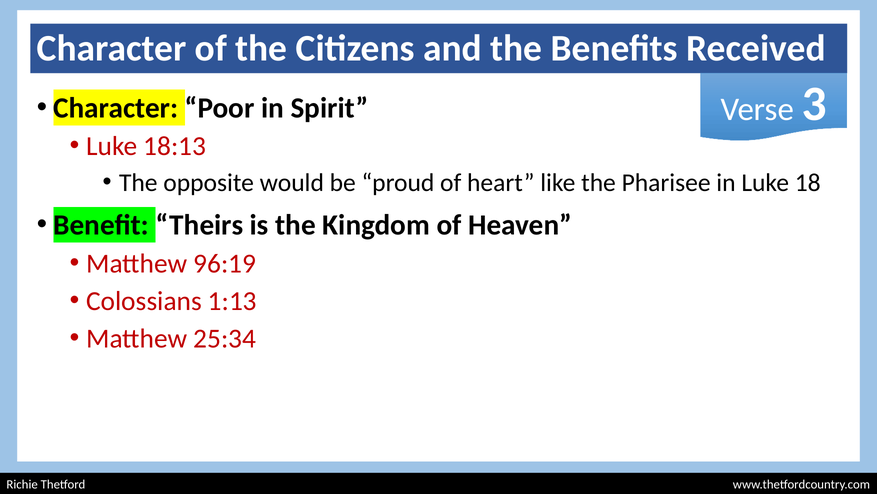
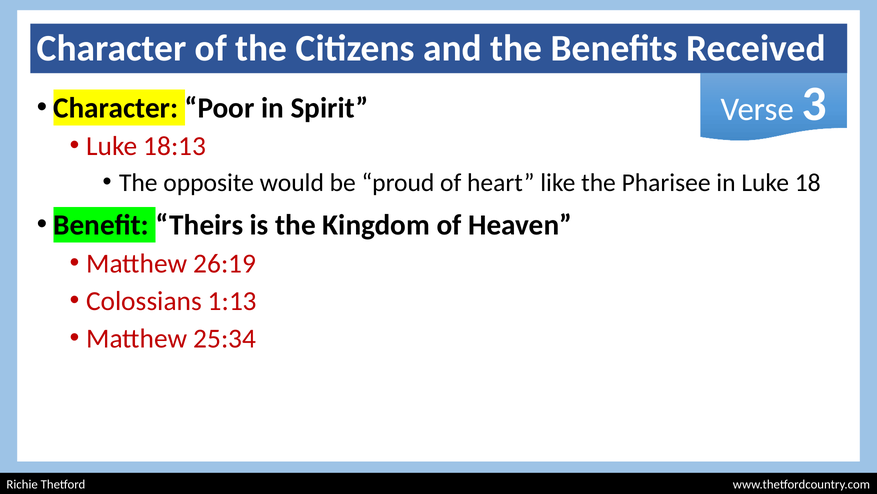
96:19: 96:19 -> 26:19 (225, 263)
